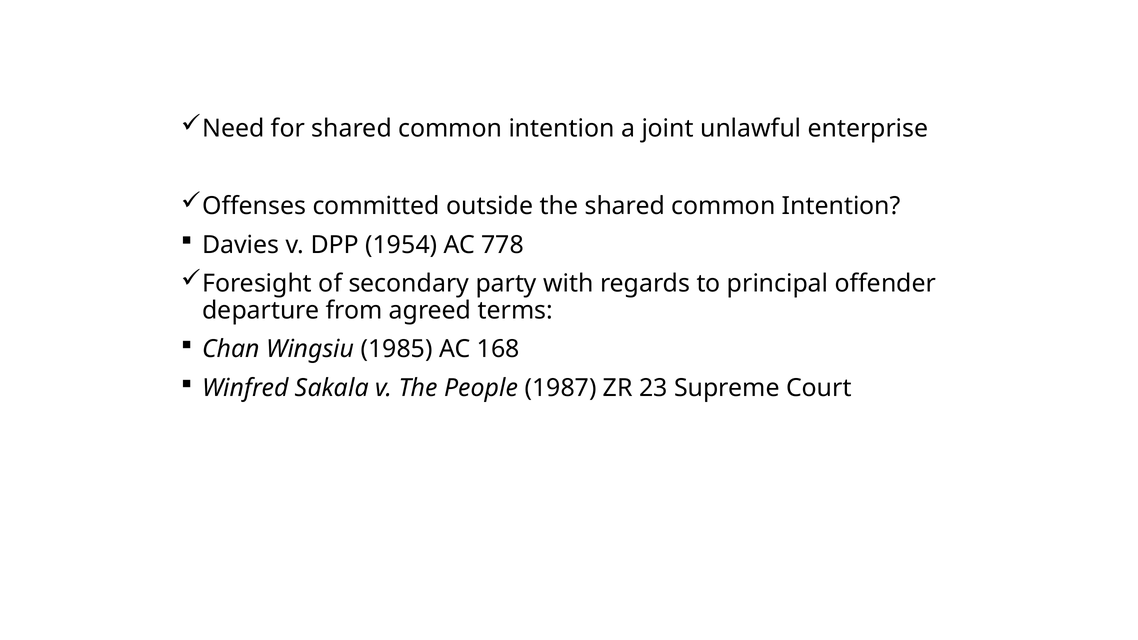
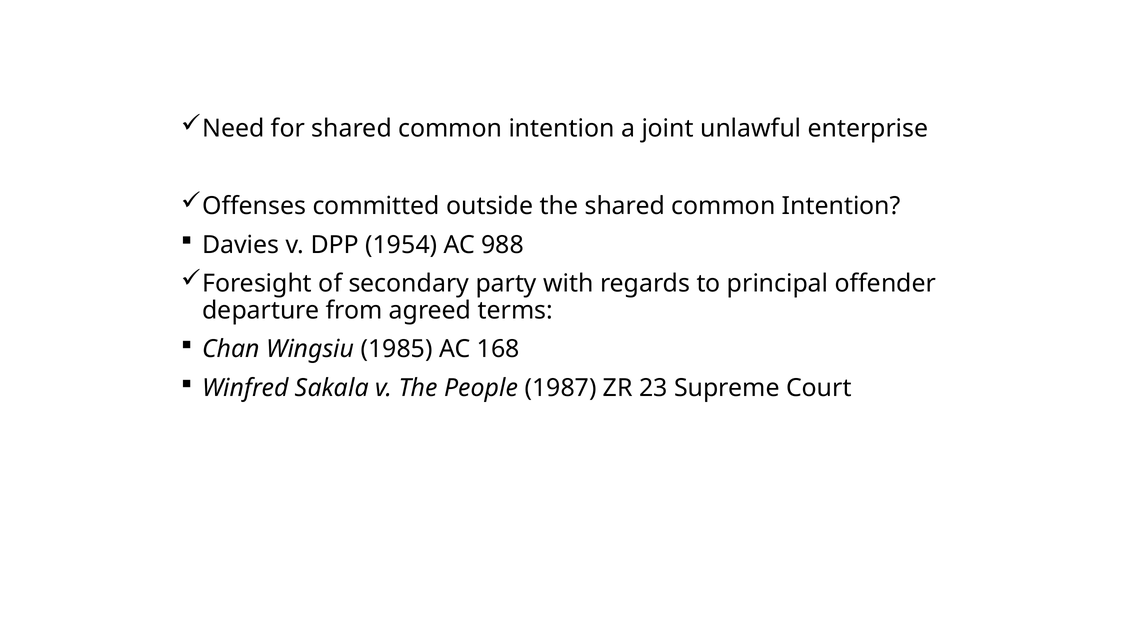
778: 778 -> 988 (503, 245)
